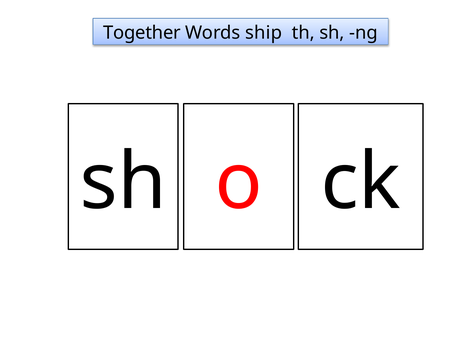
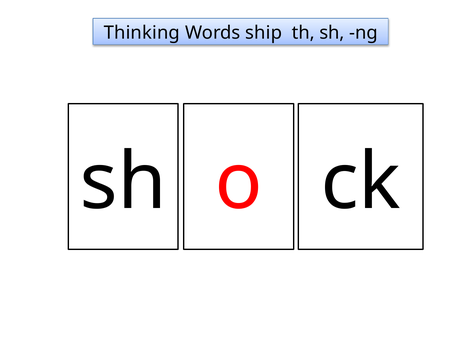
Together: Together -> Thinking (142, 33)
